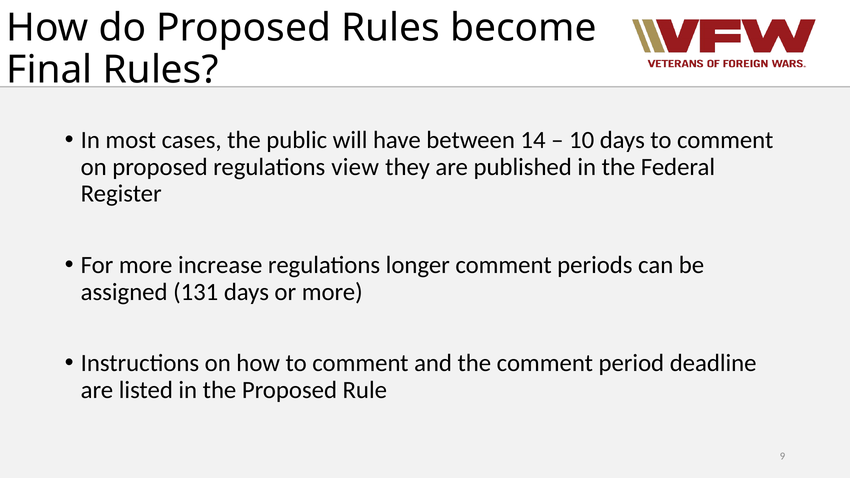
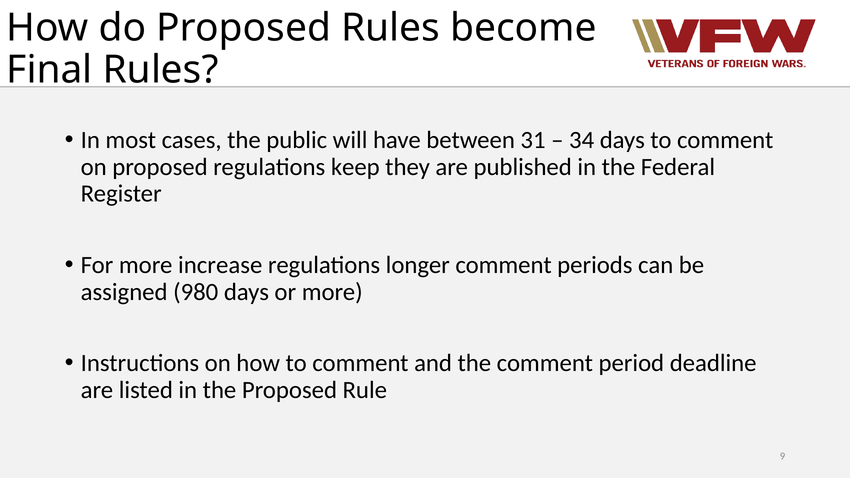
14: 14 -> 31 (533, 140)
10: 10 -> 34 (582, 140)
view: view -> keep (355, 167)
131: 131 -> 980 (196, 292)
